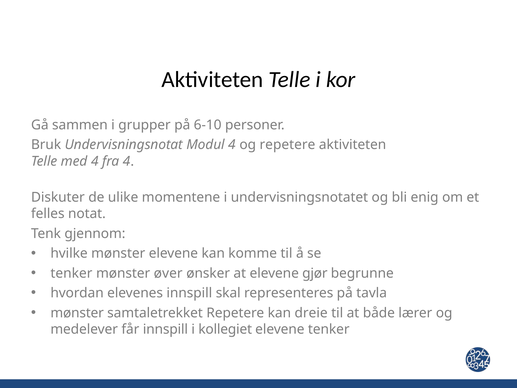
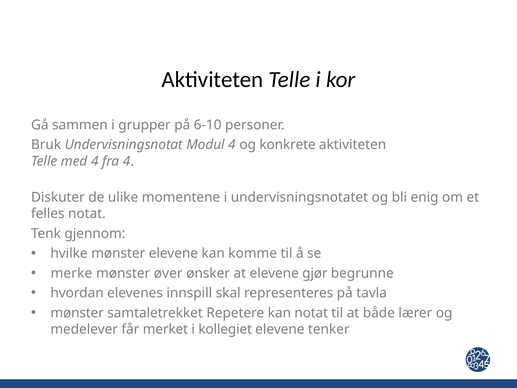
og repetere: repetere -> konkrete (288, 145)
tenker: tenker -> merke (71, 273)
kan dreie: dreie -> notat (311, 313)
får innspill: innspill -> merket (165, 329)
